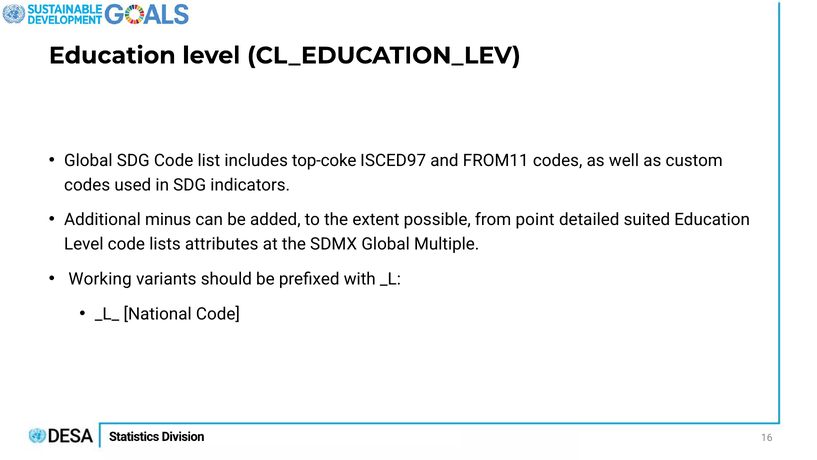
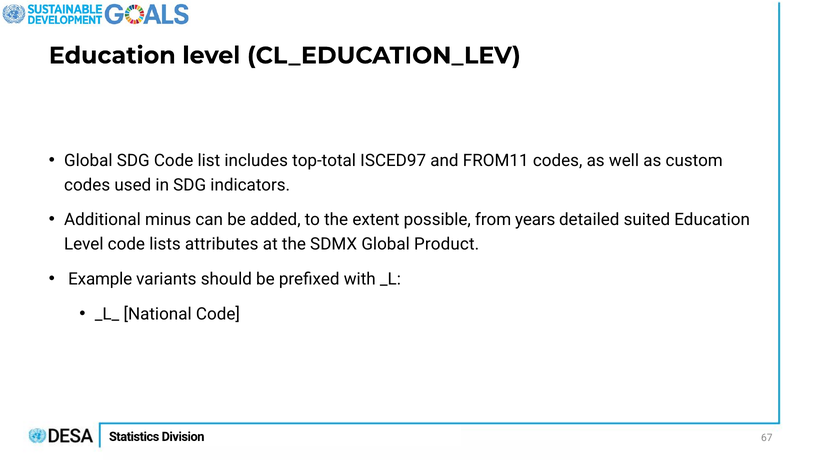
top-coke: top-coke -> top-total (324, 160)
point: point -> years (535, 220)
Multiple: Multiple -> Product (447, 244)
Working: Working -> Example (100, 279)
16: 16 -> 67 (767, 437)
